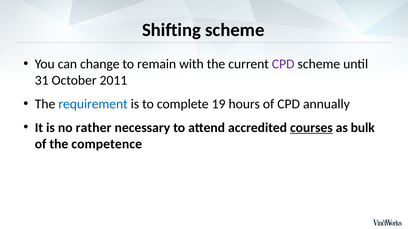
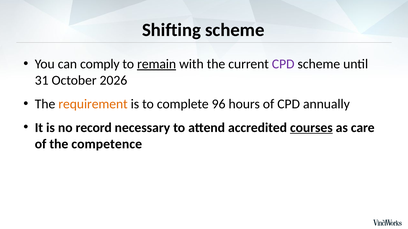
change: change -> comply (100, 64)
remain underline: none -> present (157, 64)
2011: 2011 -> 2026 (113, 81)
requirement colour: blue -> orange (93, 104)
19: 19 -> 96 (219, 104)
rather: rather -> record (94, 128)
bulk: bulk -> care (363, 128)
